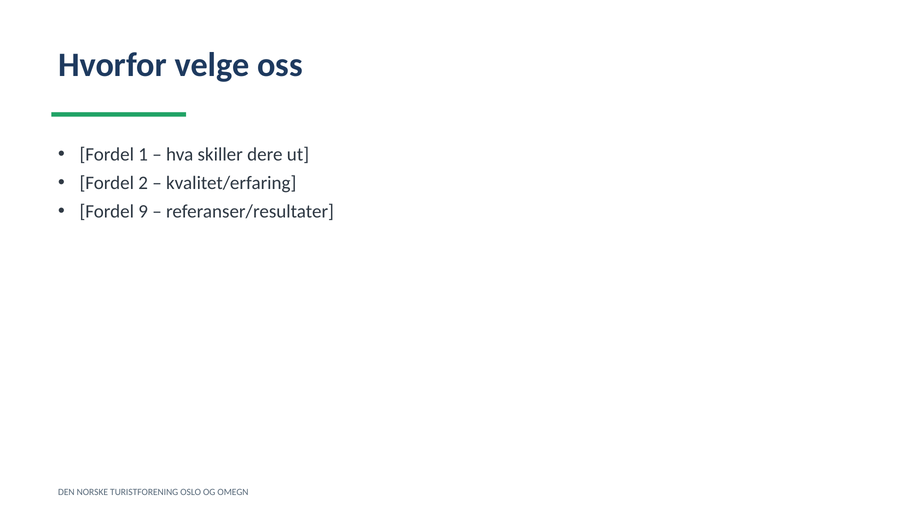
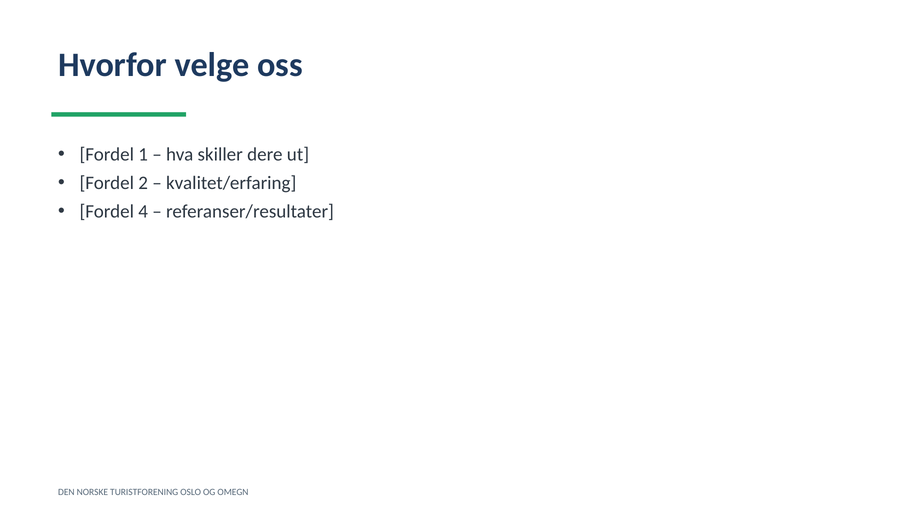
9: 9 -> 4 (143, 212)
